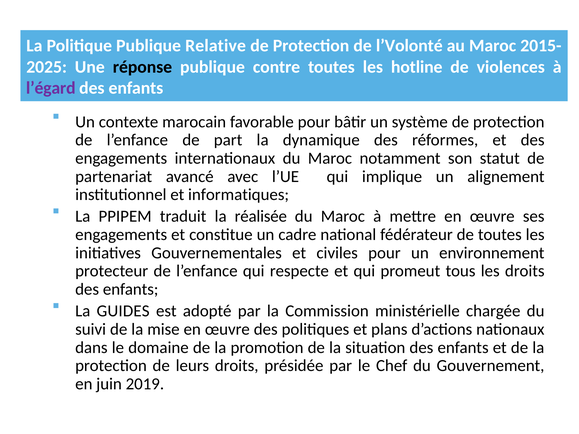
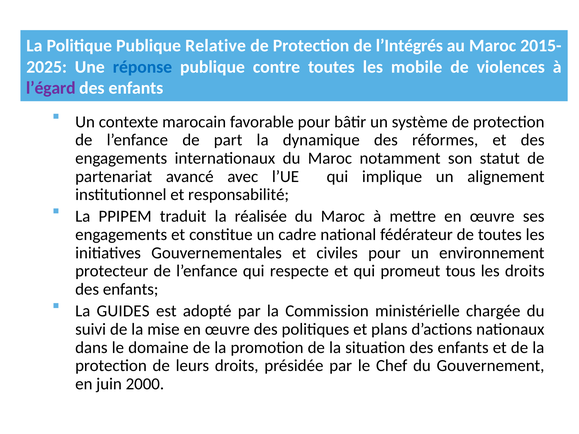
l’Volonté: l’Volonté -> l’Intégrés (409, 46)
réponse colour: black -> blue (142, 67)
hotline: hotline -> mobile (417, 67)
informatiques: informatiques -> responsabilité (239, 195)
2019: 2019 -> 2000 (145, 384)
